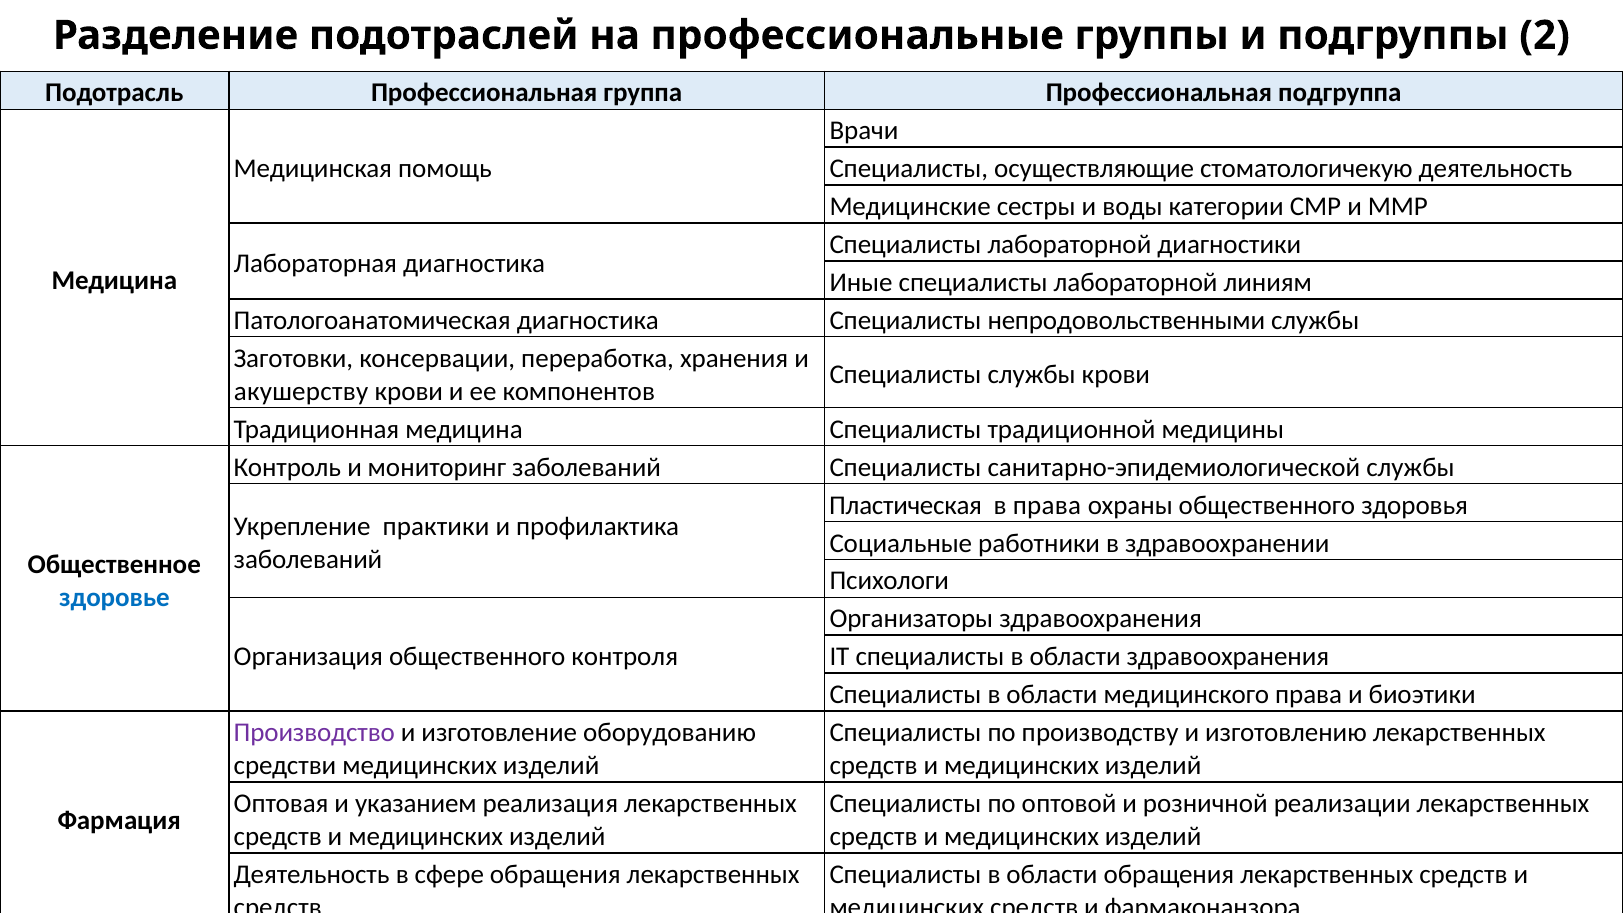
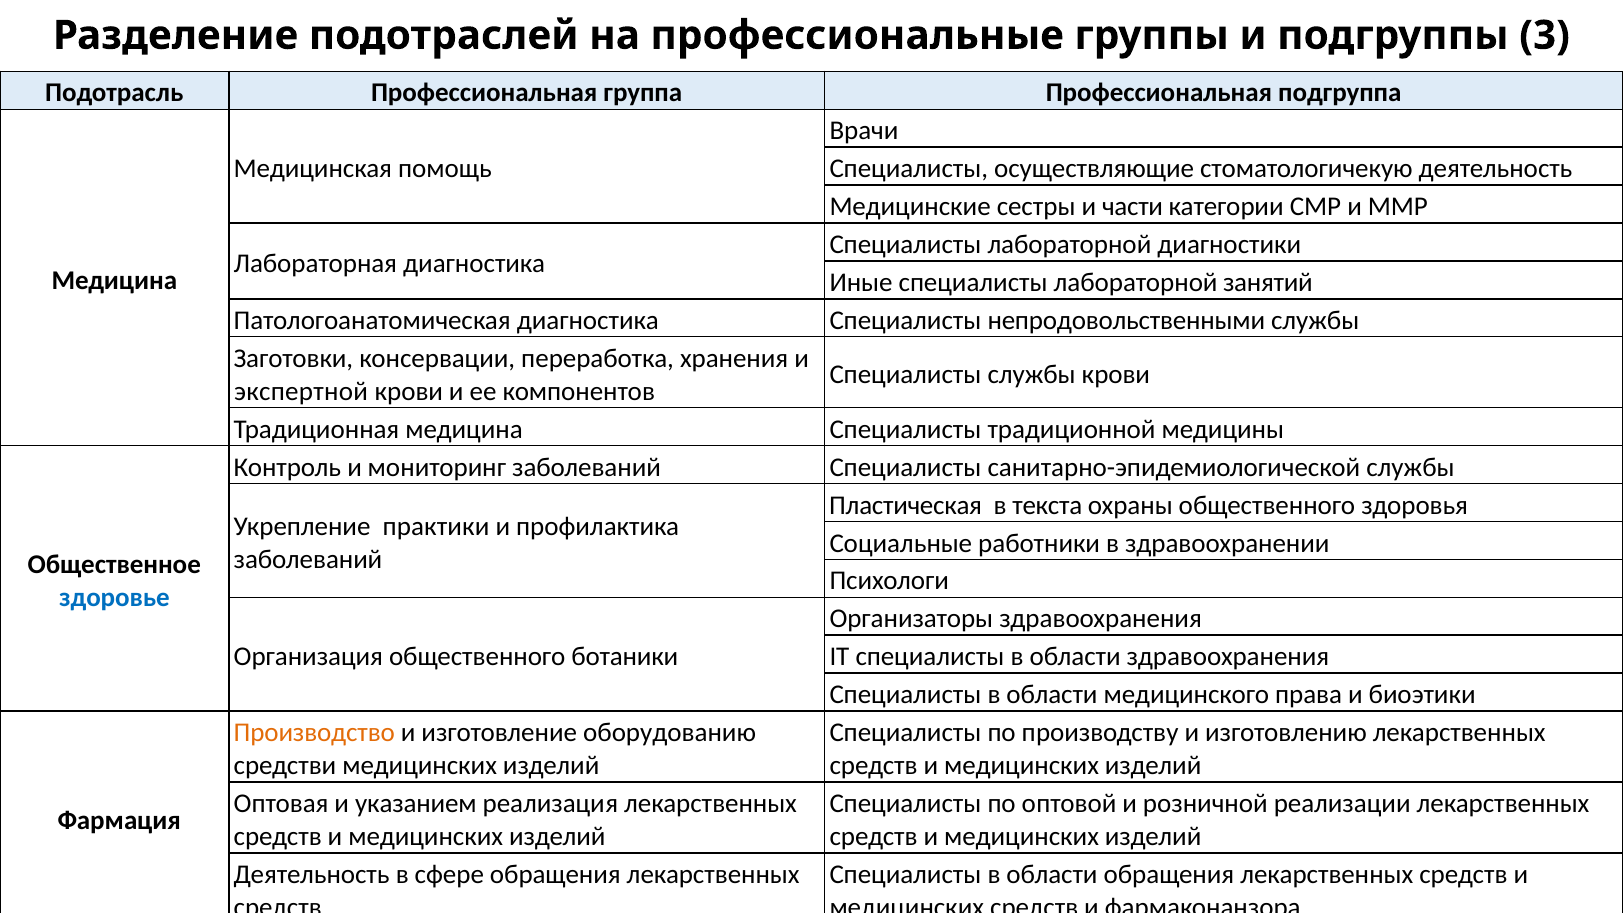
2: 2 -> 3 (1545, 35)
воды: воды -> части (1133, 207)
линиям: линиям -> занятий (1268, 283)
акушерству: акушерству -> экспертной (301, 391)
в права: права -> текста (1047, 505)
контроля: контроля -> ботаники (625, 657)
Производство colour: purple -> orange (314, 733)
